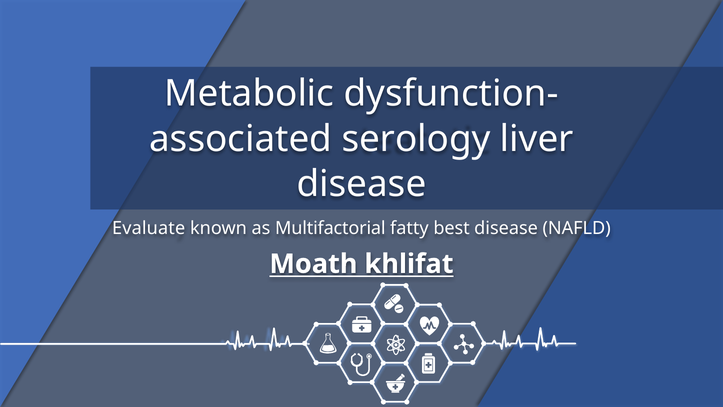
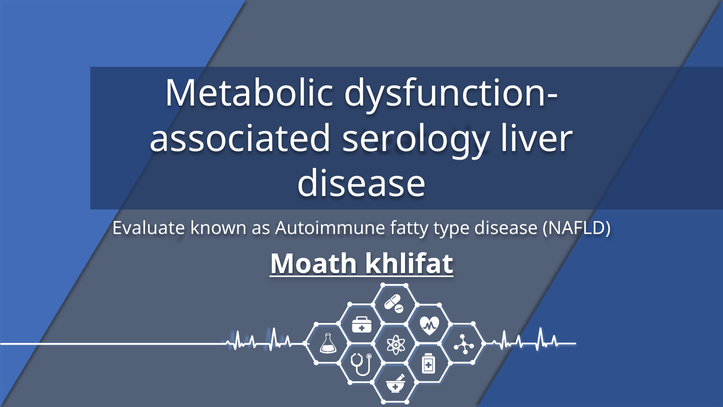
Multifactorial: Multifactorial -> Autoimmune (330, 228)
best: best -> type (452, 228)
